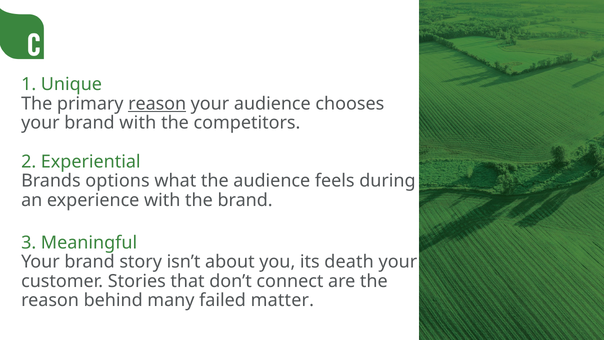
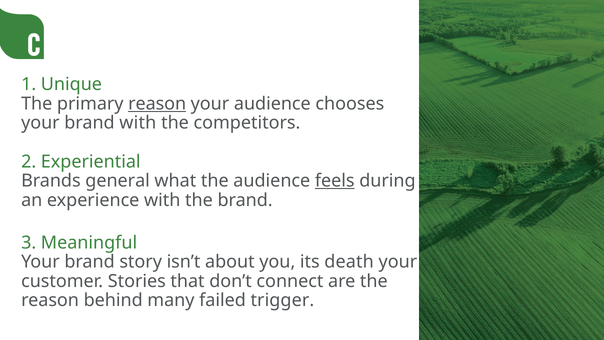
options: options -> general (118, 181)
feels underline: none -> present (335, 181)
matter: matter -> trigger (282, 300)
